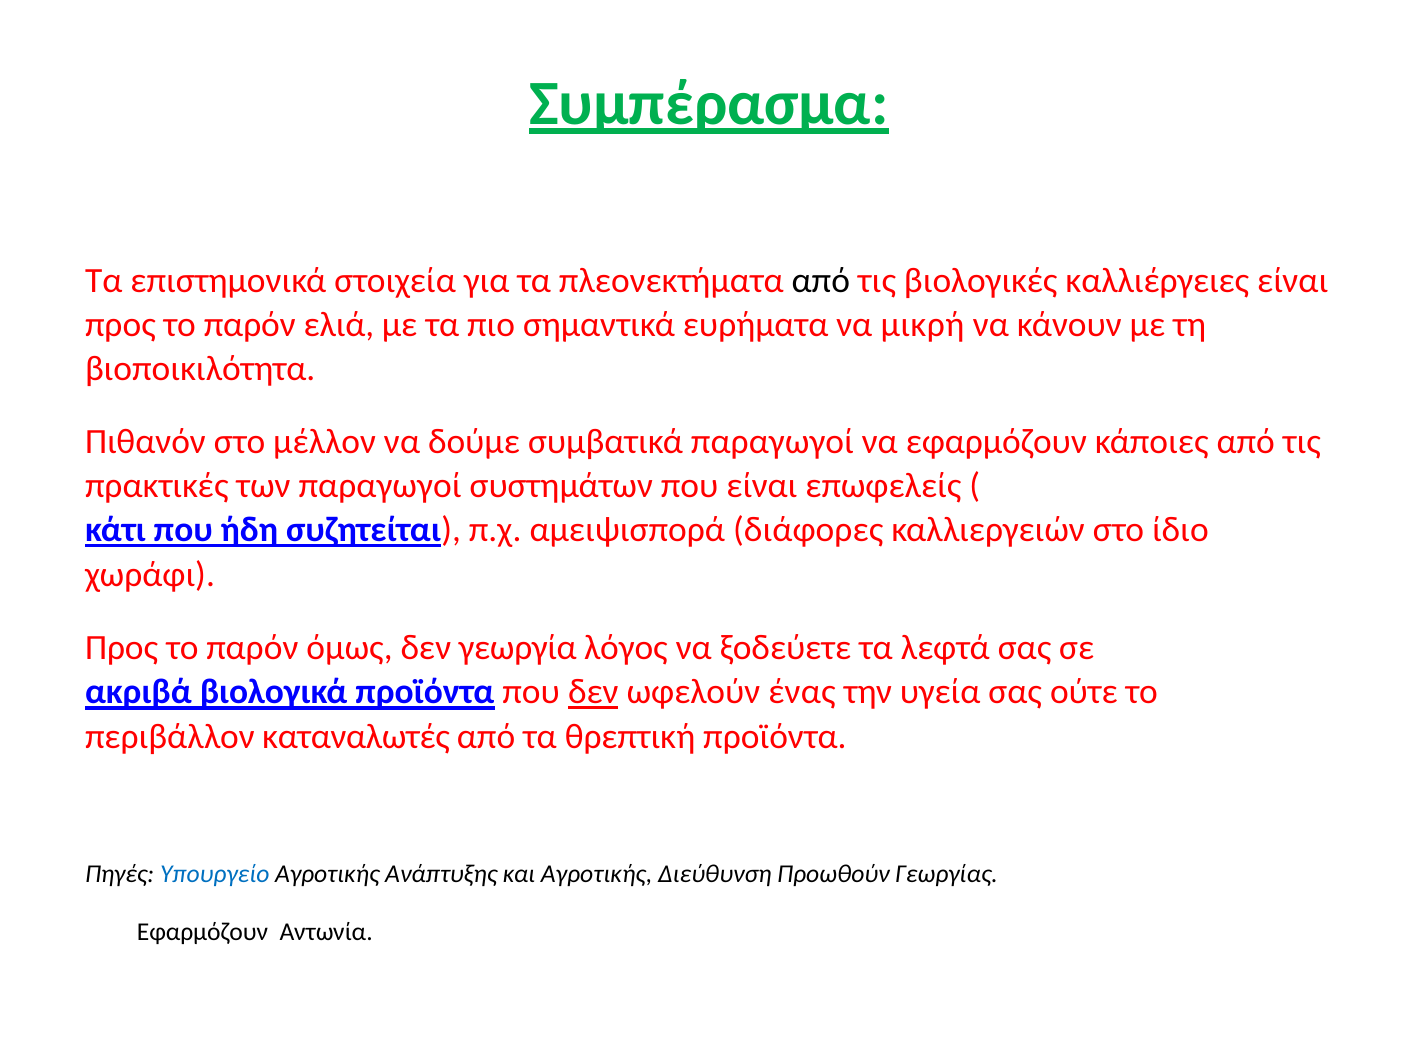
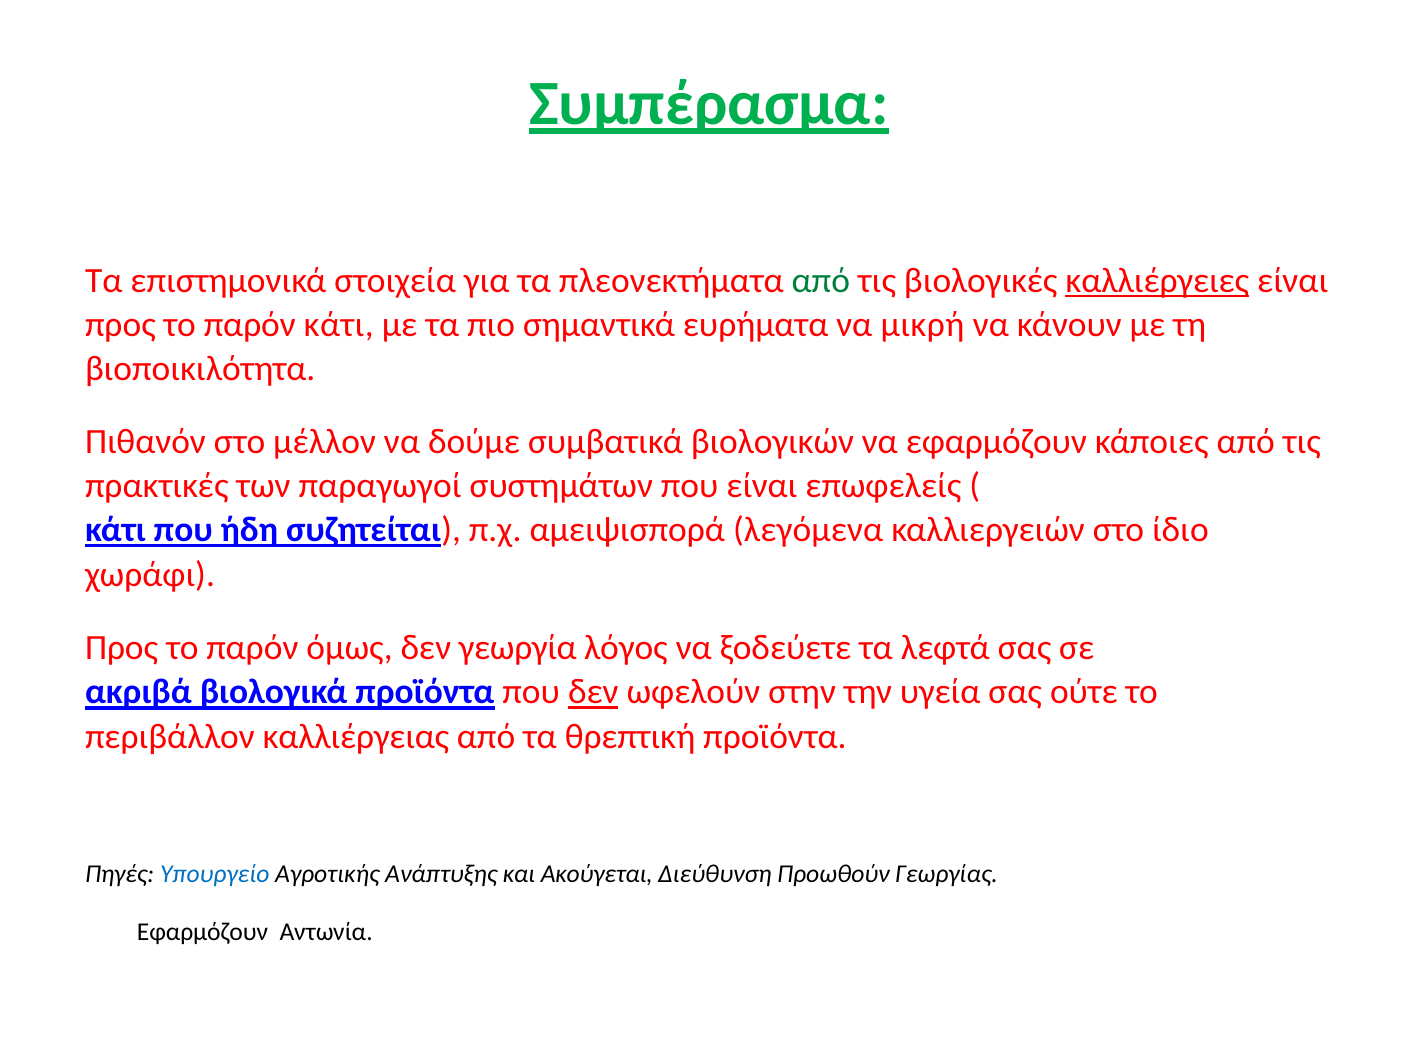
από colour: black -> green (821, 280)
καλλιέργειες underline: none -> present (1157, 280)
παρόν ελιά: ελιά -> κάτι (339, 324)
συμβατικά παραγωγοί: παραγωγοί -> βιολογικών (772, 442)
διάφορες: διάφορες -> λεγόμενα (808, 530)
ένας: ένας -> στην (802, 692)
καταναλωτές: καταναλωτές -> καλλιέργειας (356, 737)
και Αγροτικής: Αγροτικής -> Ακούγεται (597, 874)
